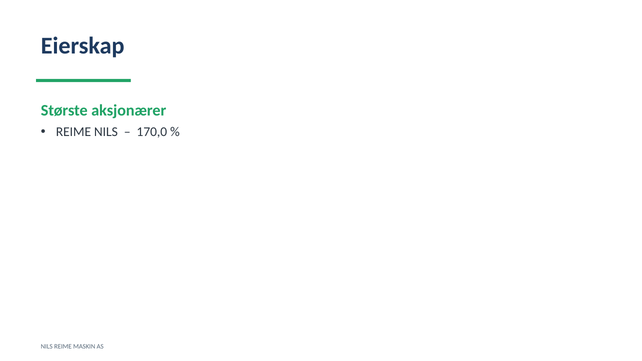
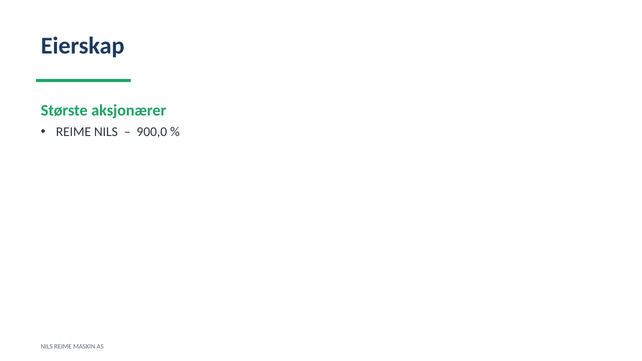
170,0: 170,0 -> 900,0 (152, 132)
